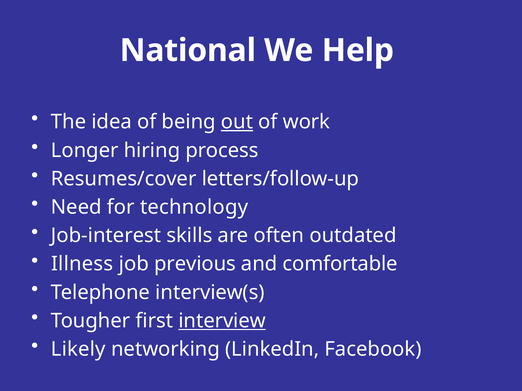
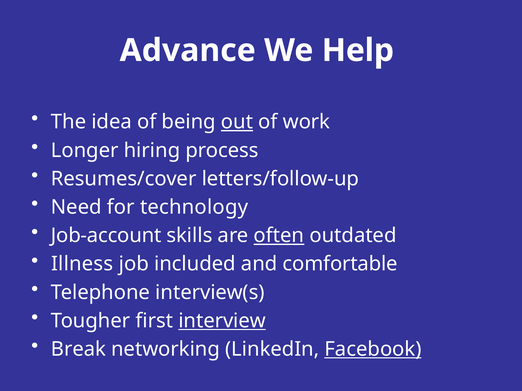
National: National -> Advance (188, 51)
Job-interest: Job-interest -> Job-account (106, 236)
often underline: none -> present (279, 236)
previous: previous -> included (195, 264)
Likely: Likely -> Break (78, 350)
Facebook underline: none -> present (373, 350)
